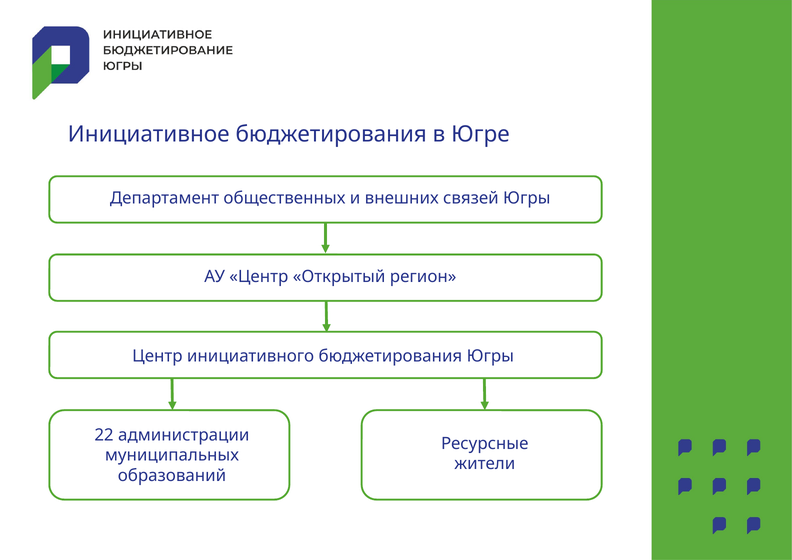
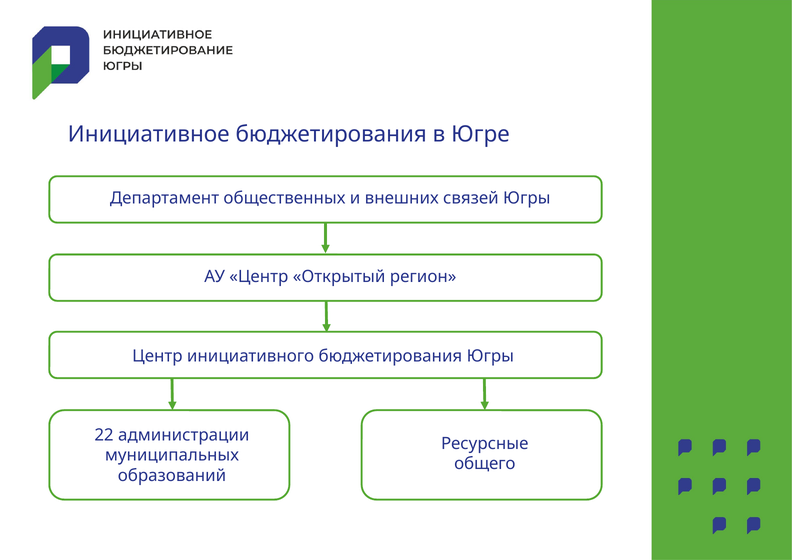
жители: жители -> общего (485, 464)
